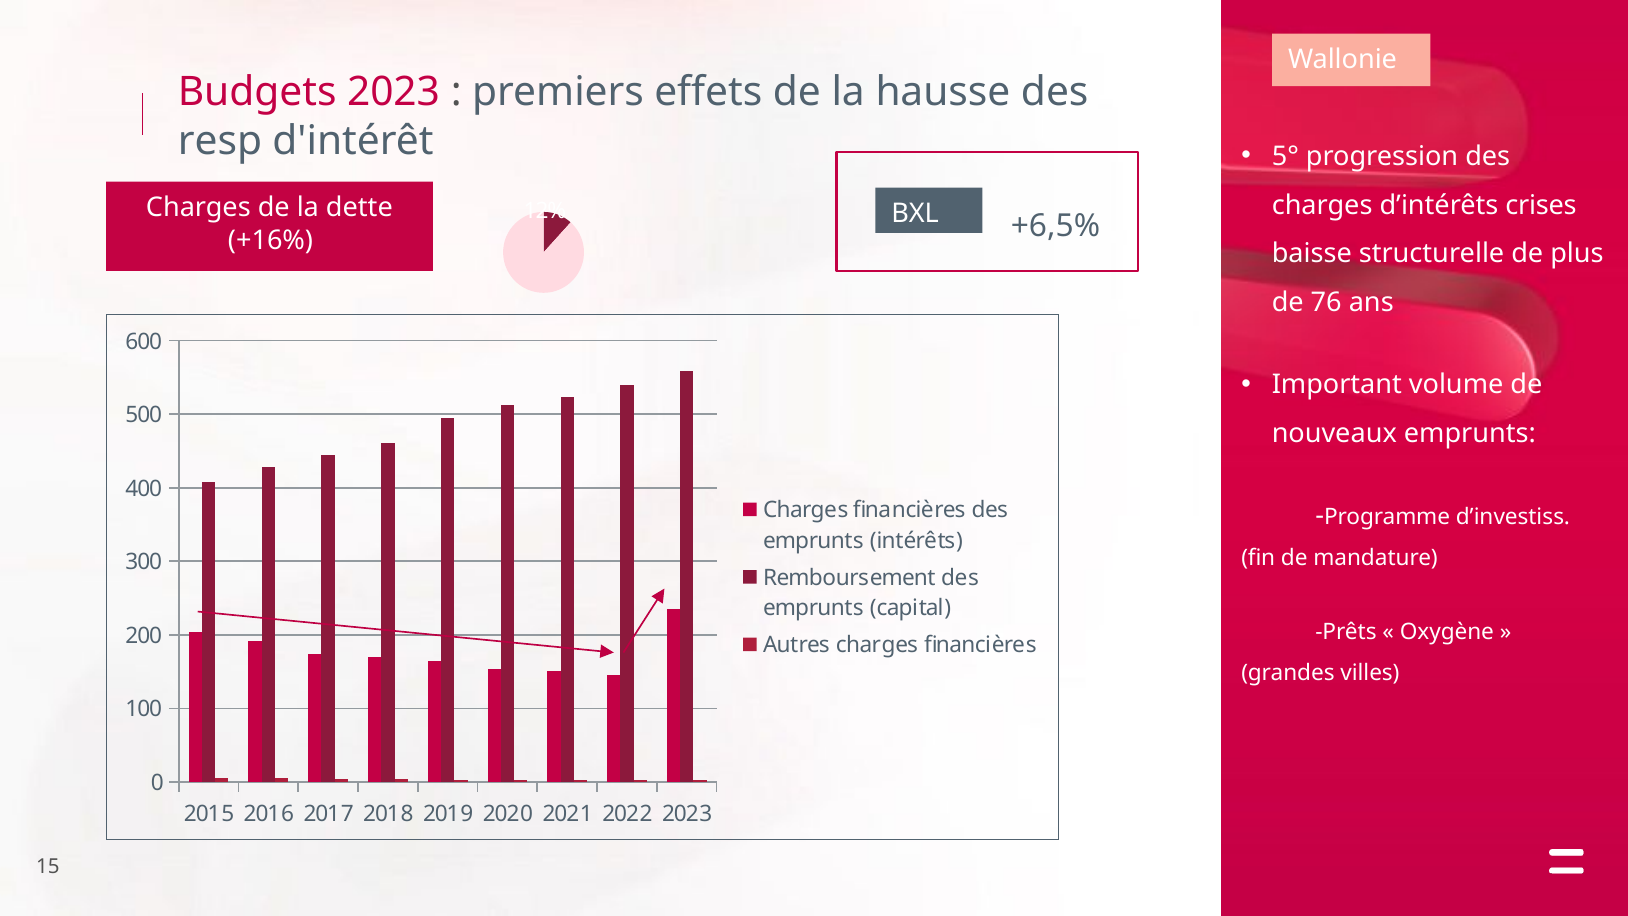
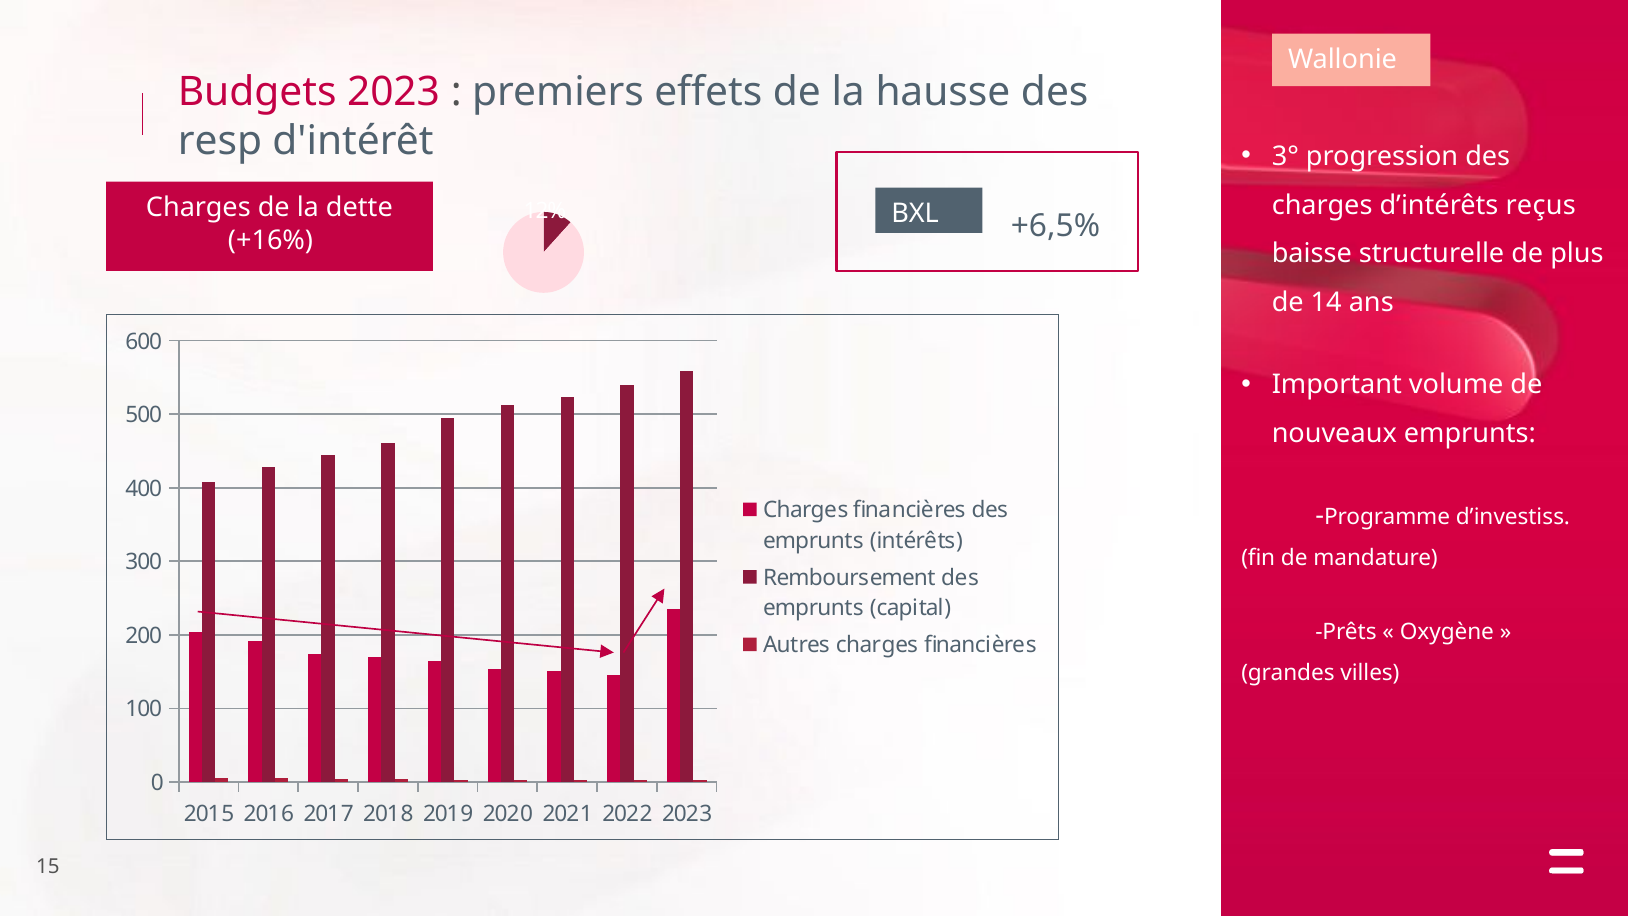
5°: 5° -> 3° (1285, 156)
crises: crises -> reçus (1541, 205)
76: 76 -> 14 (1326, 303)
